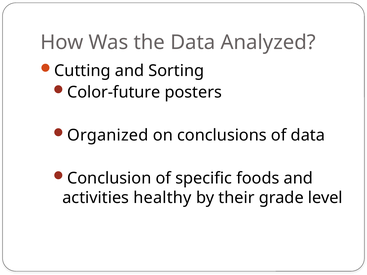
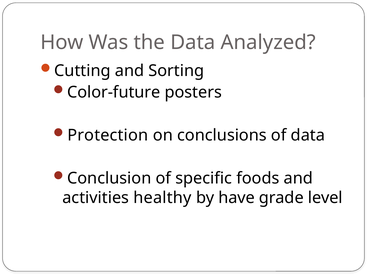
Organized: Organized -> Protection (108, 135)
their: their -> have (237, 198)
